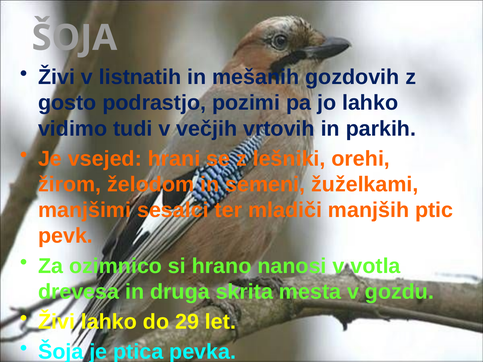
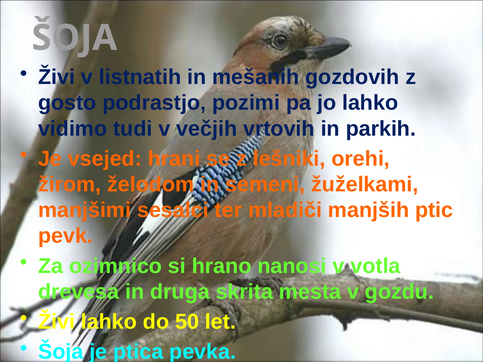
29: 29 -> 50 (187, 322)
